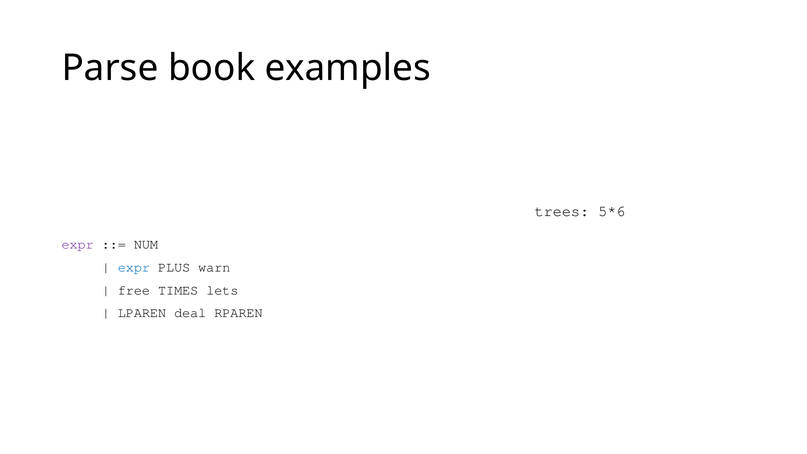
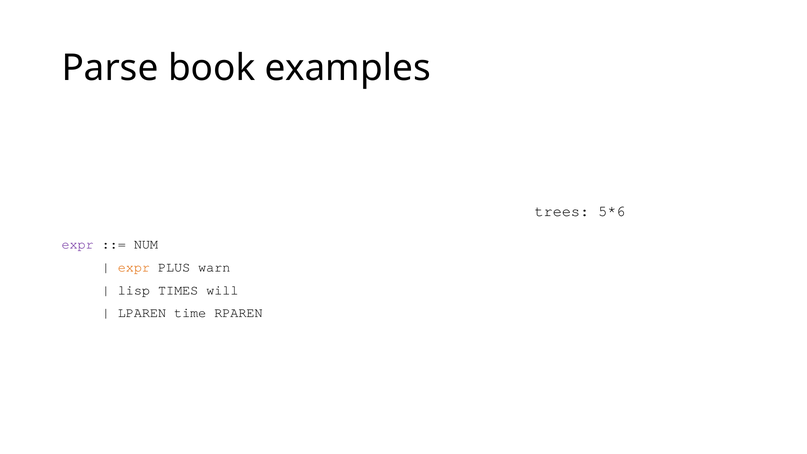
expr colour: blue -> orange (134, 267)
free: free -> lisp (134, 290)
lets: lets -> will (222, 290)
deal: deal -> time (190, 313)
